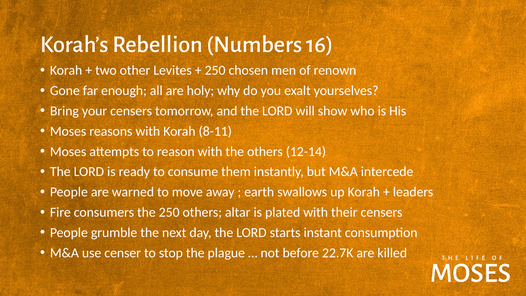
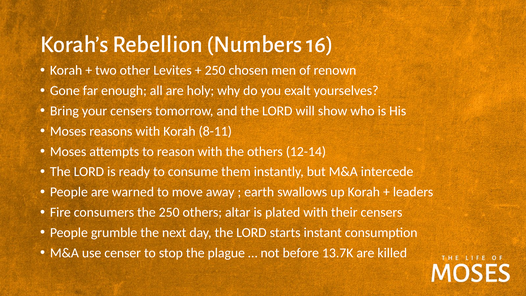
22.7K: 22.7K -> 13.7K (338, 253)
